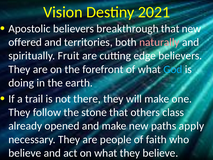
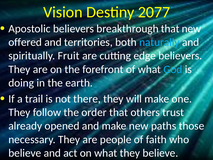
2021: 2021 -> 2077 (154, 12)
naturally colour: pink -> light blue (159, 42)
stone: stone -> order (94, 112)
class: class -> trust (173, 112)
apply: apply -> those (192, 126)
